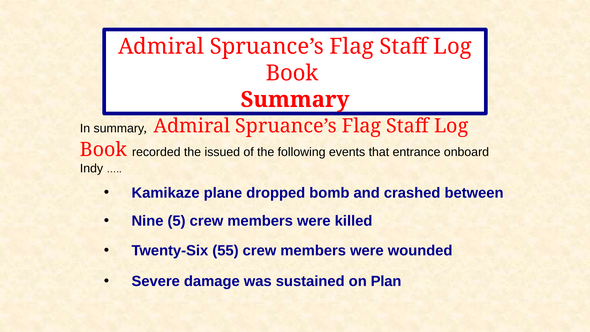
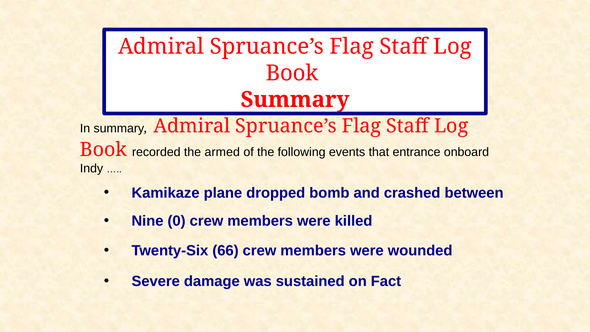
issued: issued -> armed (222, 152)
5: 5 -> 0 (177, 221)
55: 55 -> 66 (225, 251)
Plan: Plan -> Fact (386, 281)
